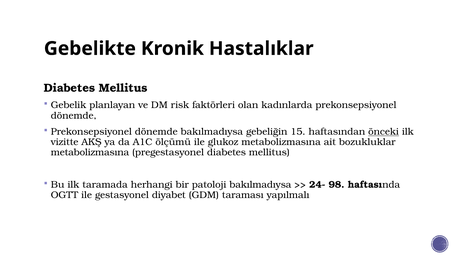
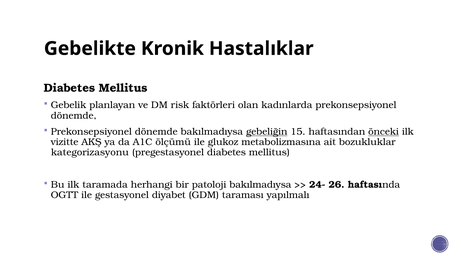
gebeliğin underline: none -> present (267, 132)
metabolizmasına: metabolizmasına -> kategorizasyonu (90, 153)
98: 98 -> 26 (336, 185)
